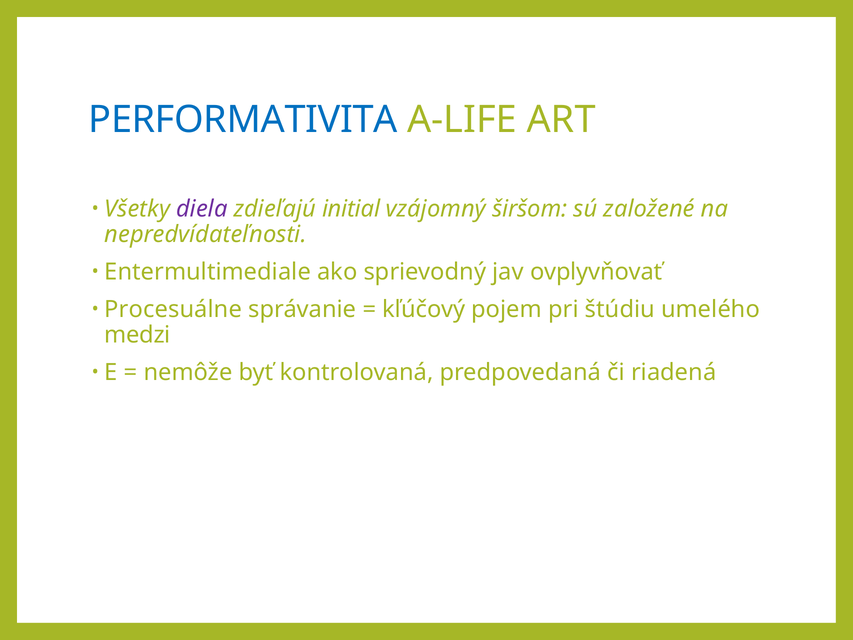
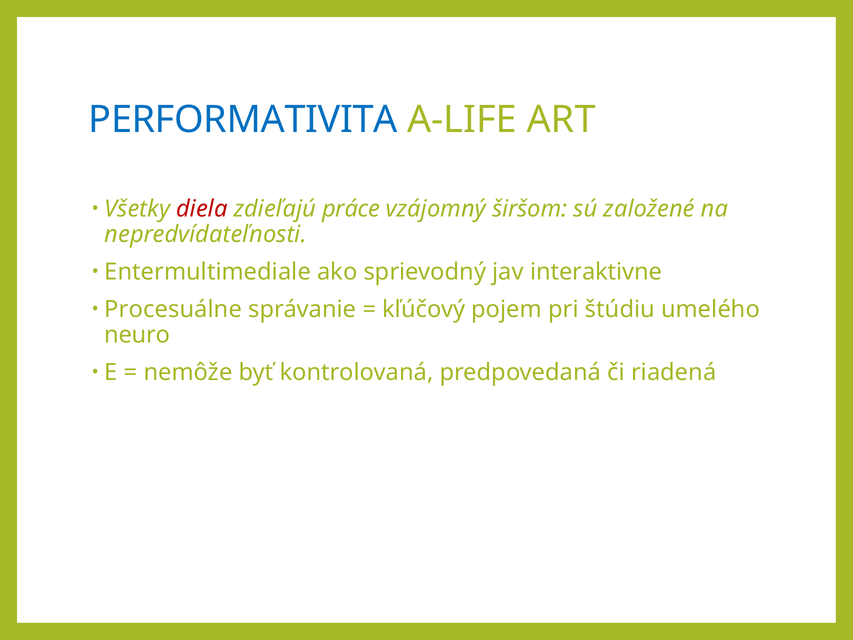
diela colour: purple -> red (202, 209)
initial: initial -> práce (351, 209)
ovplyvňovať: ovplyvňovať -> interaktivne (596, 272)
medzi: medzi -> neuro (137, 335)
